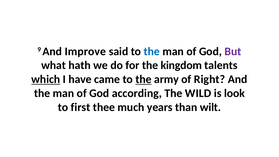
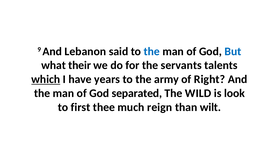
Improve: Improve -> Lebanon (85, 51)
But colour: purple -> blue (233, 51)
hath: hath -> their (80, 65)
kingdom: kingdom -> servants (181, 65)
came: came -> years (107, 79)
the underline: present -> none (143, 79)
according: according -> separated (137, 93)
years: years -> reign (160, 107)
